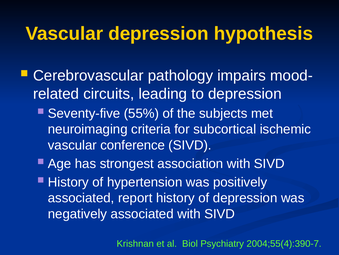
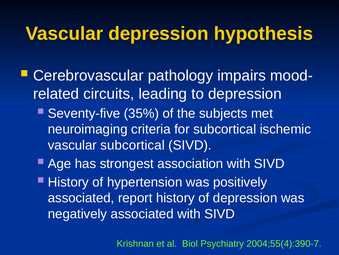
55%: 55% -> 35% (141, 113)
vascular conference: conference -> subcortical (133, 145)
